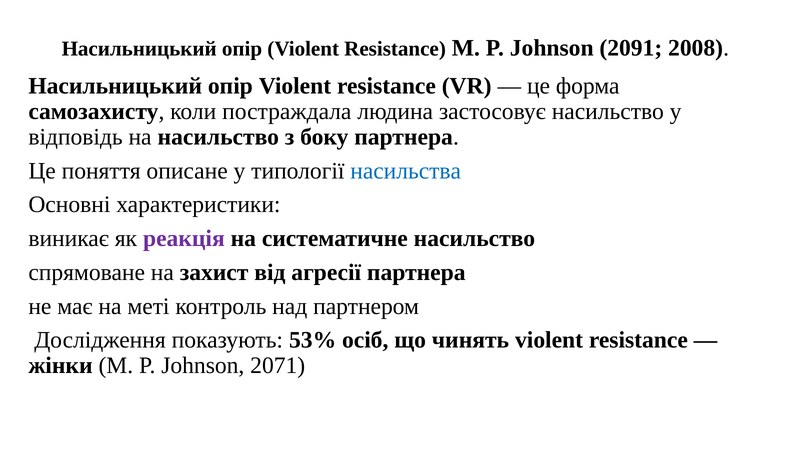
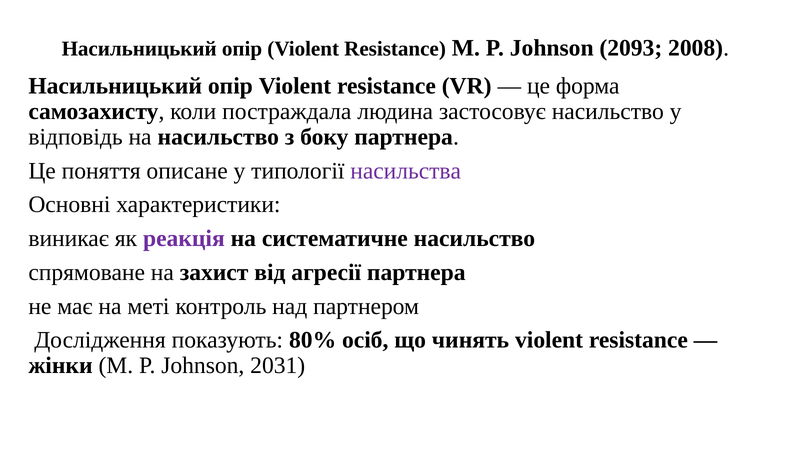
2091: 2091 -> 2093 (631, 48)
насильства colour: blue -> purple (406, 171)
53%: 53% -> 80% (313, 340)
2071: 2071 -> 2031 (278, 366)
